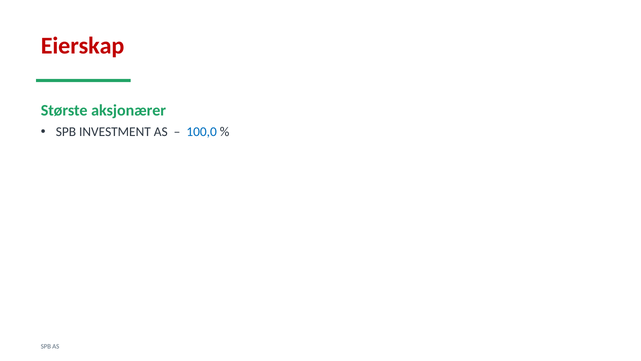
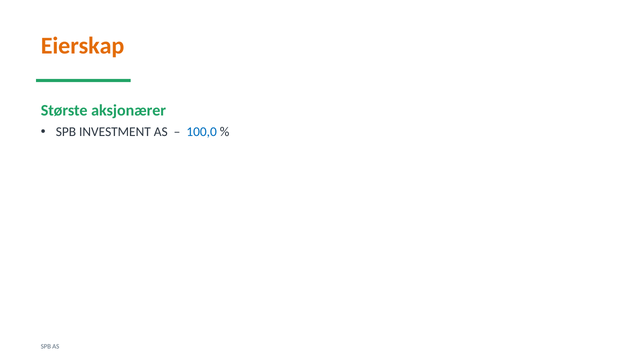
Eierskap colour: red -> orange (83, 46)
